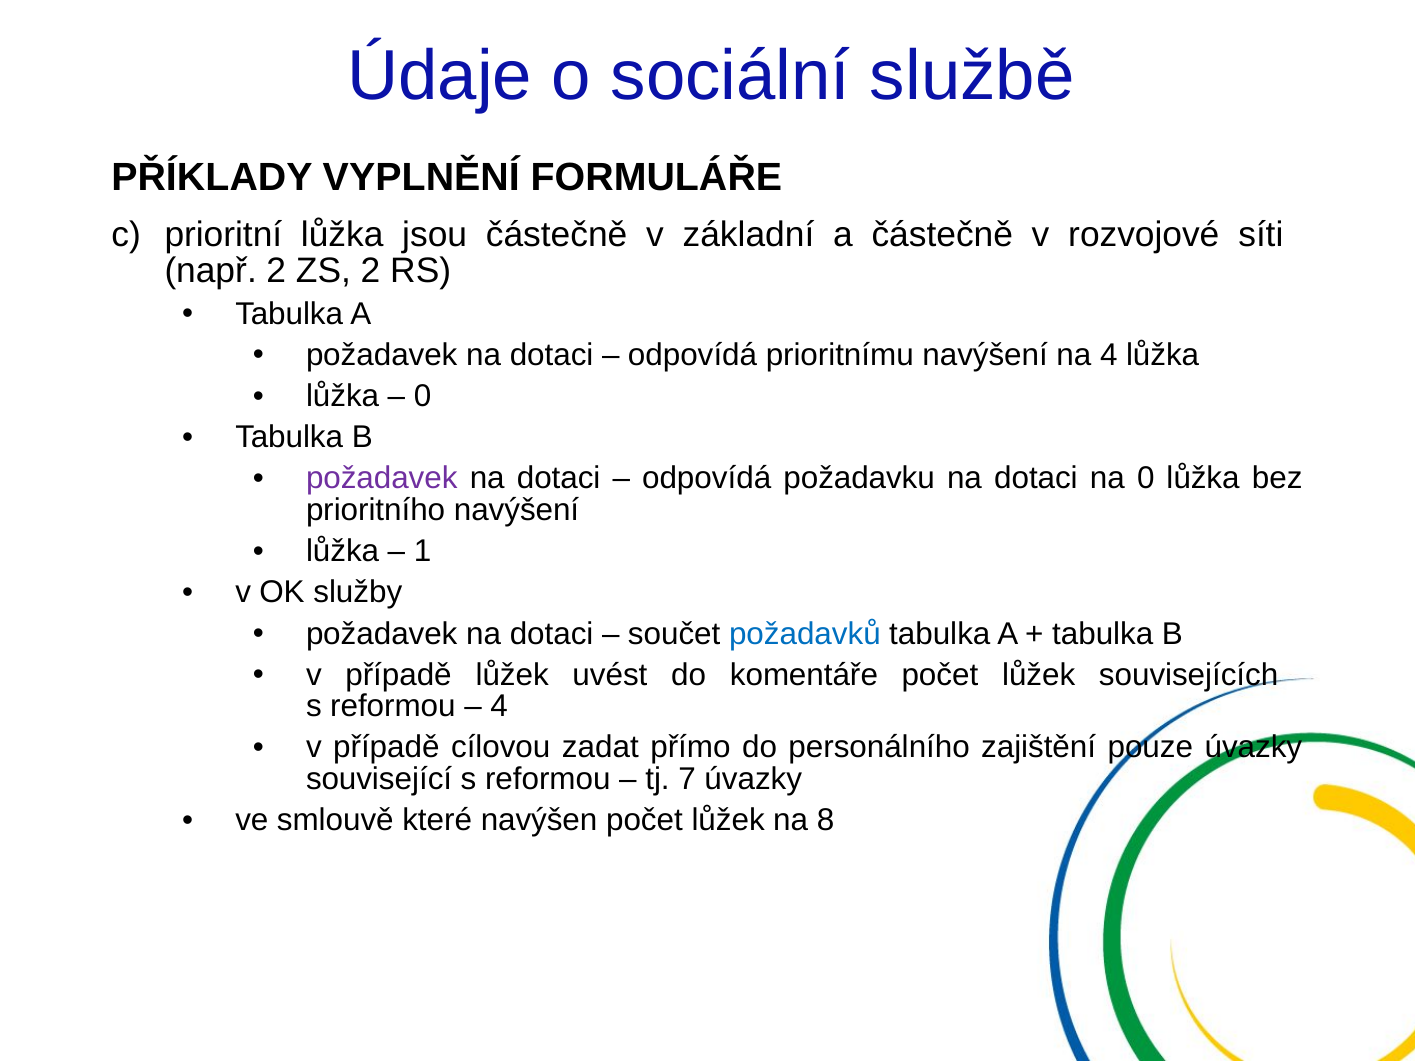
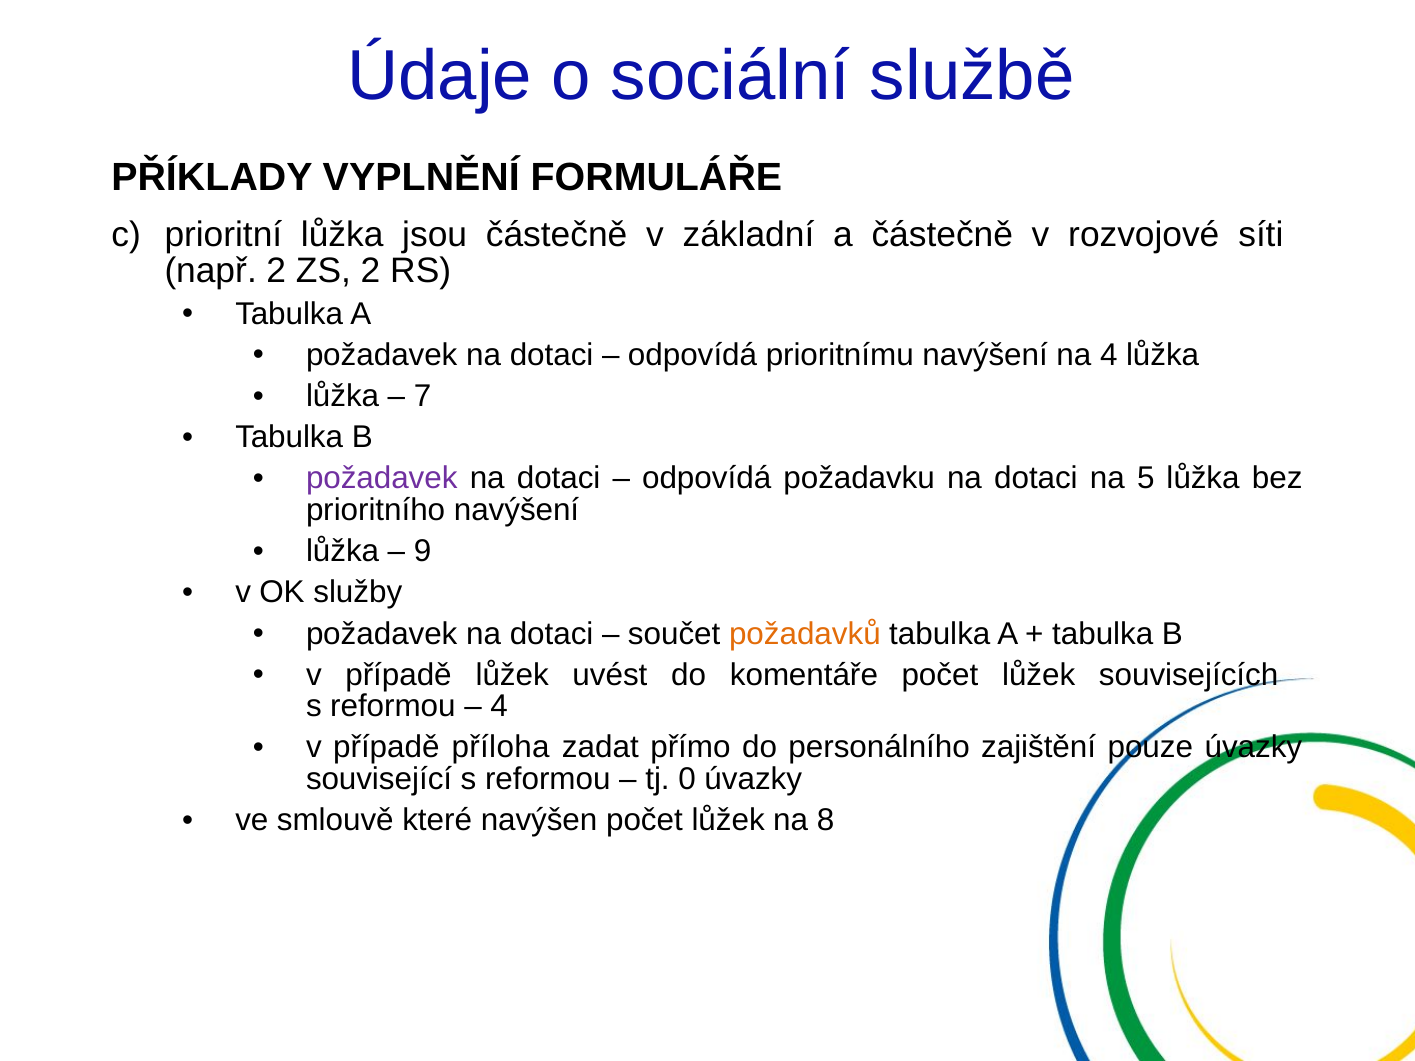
0: 0 -> 7 (423, 396)
na 0: 0 -> 5 (1146, 479)
1: 1 -> 9 (423, 551)
požadavků colour: blue -> orange (805, 634)
cílovou: cílovou -> příloha (501, 748)
7: 7 -> 0 (687, 779)
